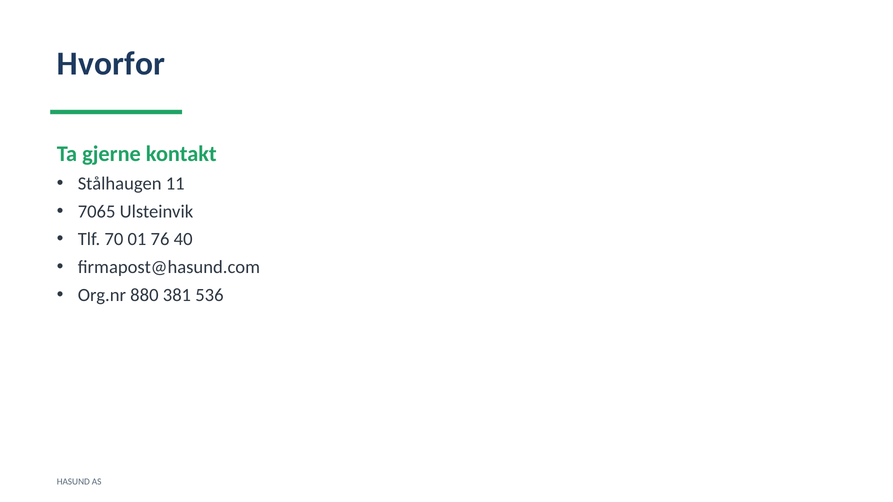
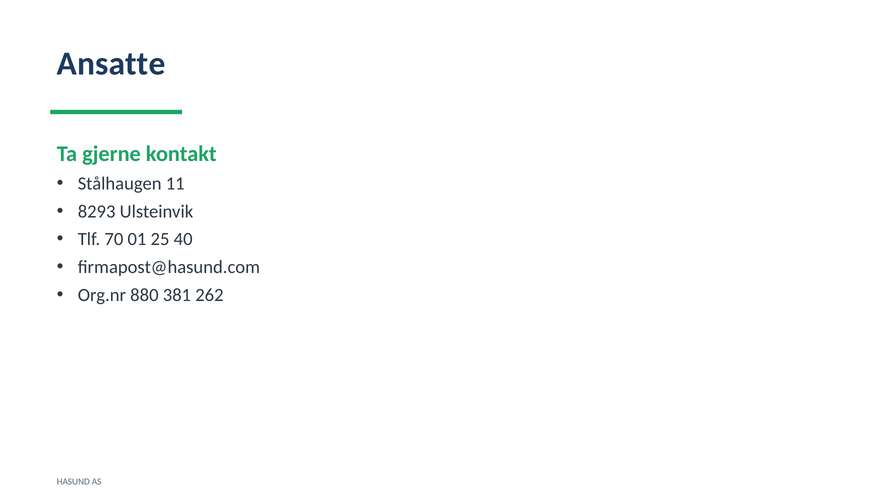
Hvorfor: Hvorfor -> Ansatte (111, 64)
7065: 7065 -> 8293 (97, 212)
76: 76 -> 25 (160, 239)
536: 536 -> 262 (209, 295)
